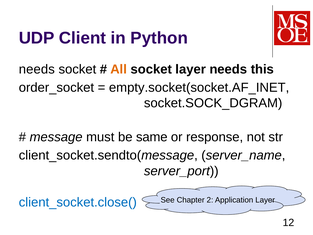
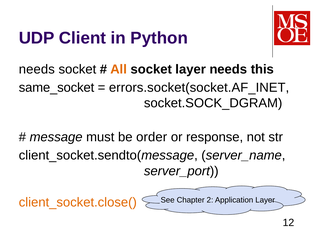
order_socket: order_socket -> same_socket (56, 87)
empty.socket(socket.AF_INET: empty.socket(socket.AF_INET -> errors.socket(socket.AF_INET (199, 87)
same: same -> order (152, 137)
client_socket.close( colour: blue -> orange (78, 202)
